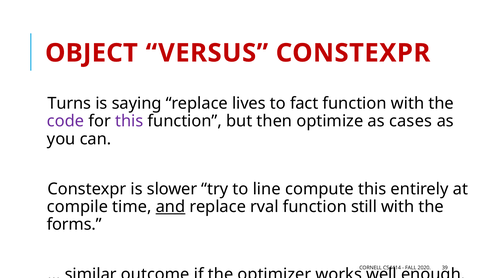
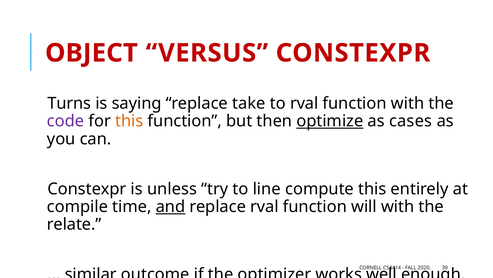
lives: lives -> take (249, 103)
to fact: fact -> rval (304, 103)
this colour: purple -> orange (129, 121)
optimize underline: none -> present (330, 121)
slower: slower -> unless (172, 188)
still: still -> will (364, 206)
forms: forms -> relate (74, 224)
